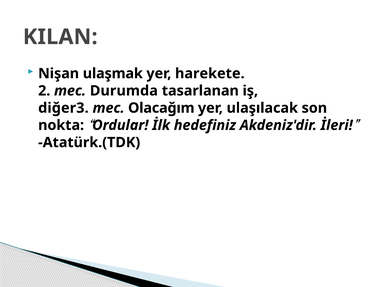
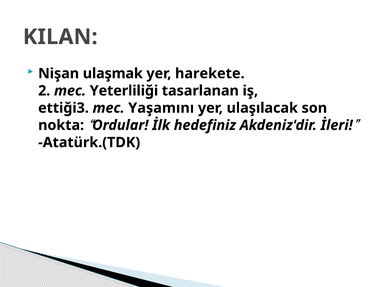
Durumda: Durumda -> Yeterliliği (124, 91)
diğer3: diğer3 -> ettiği3 (63, 108)
Olacağım: Olacağım -> Yaşamını (161, 108)
